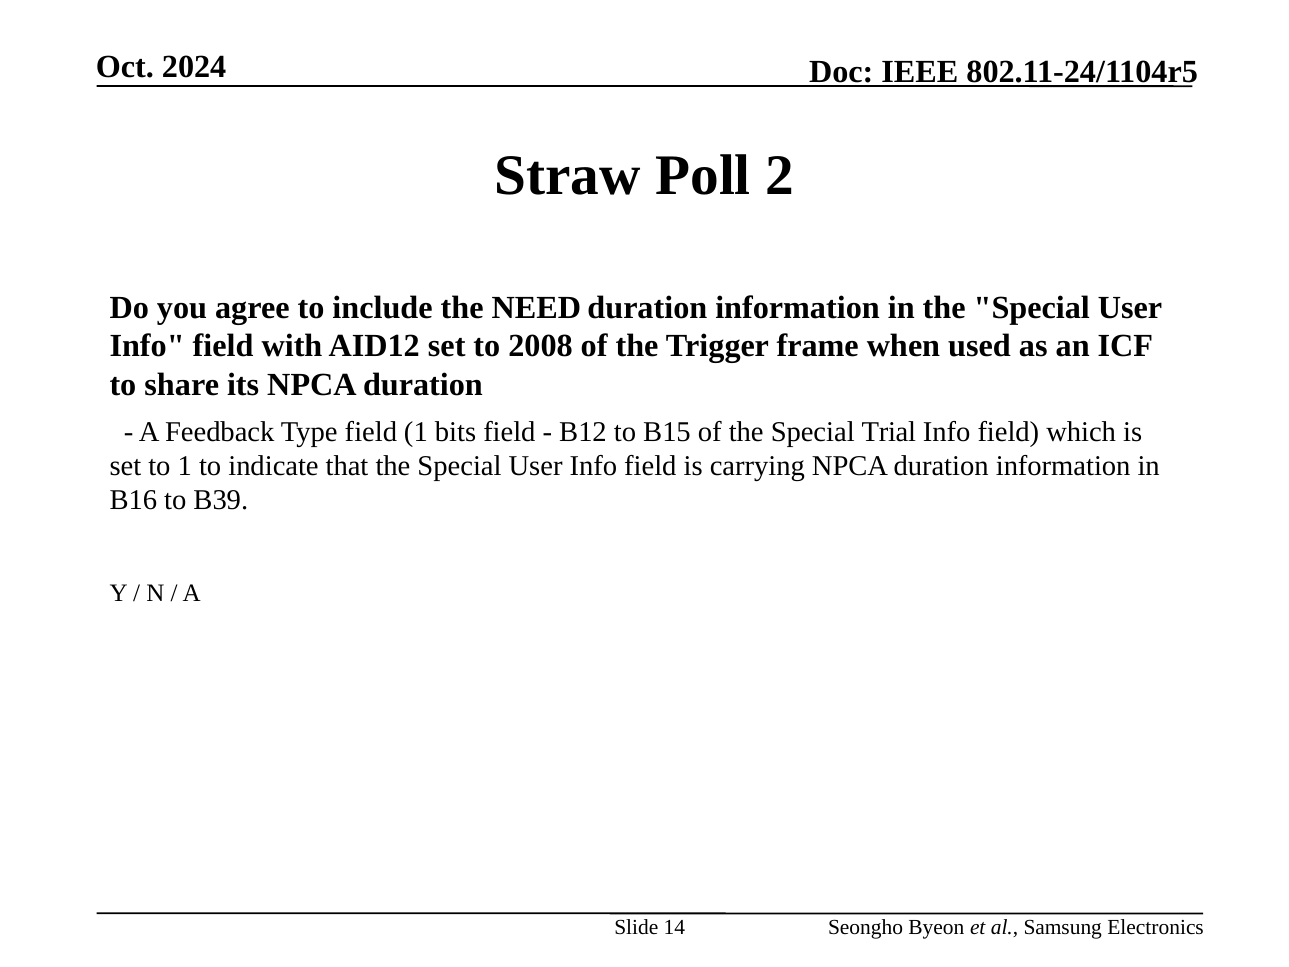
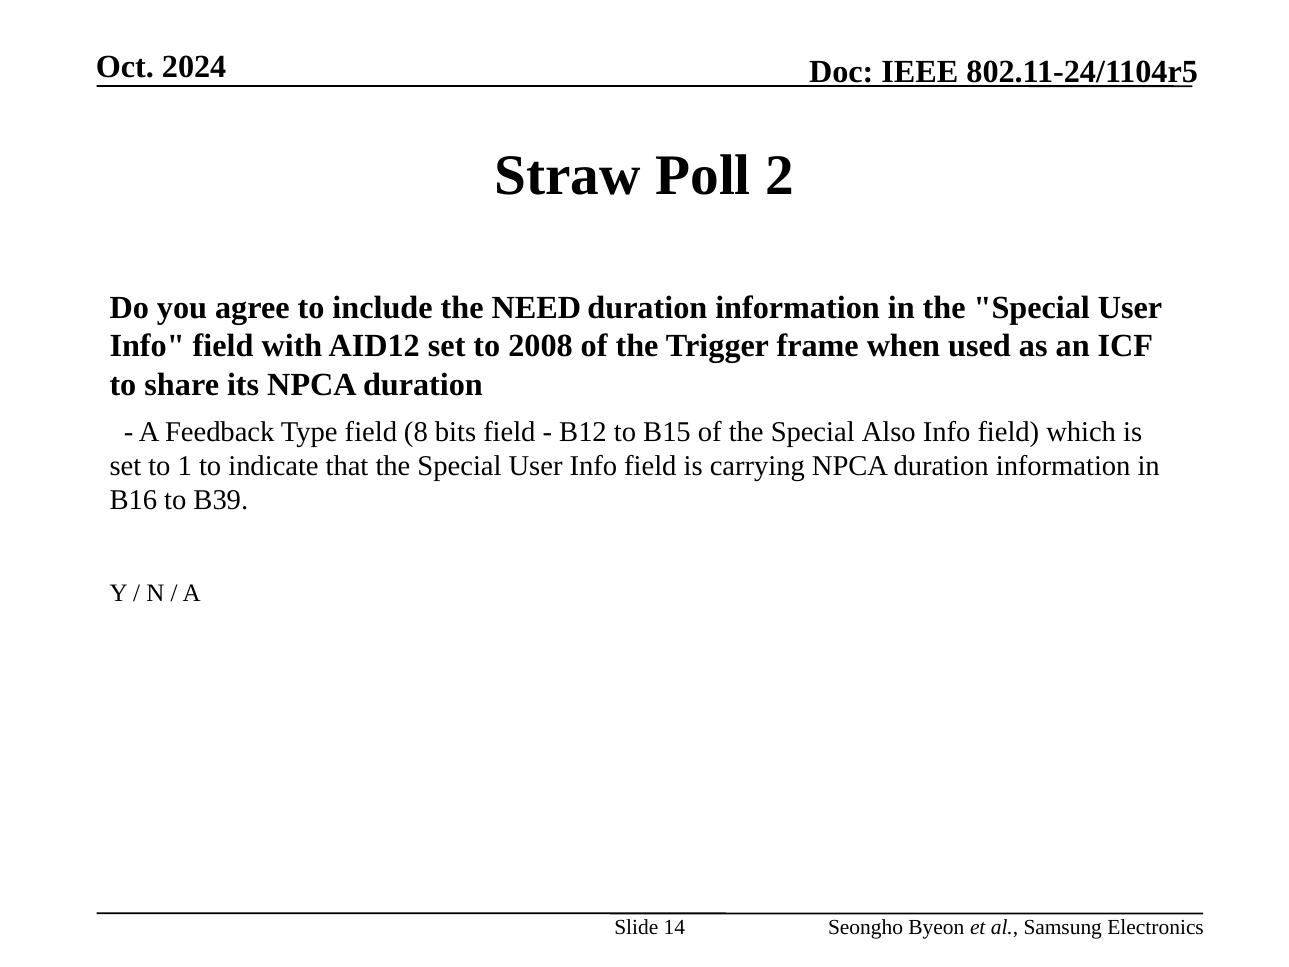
field 1: 1 -> 8 (416, 432)
Trial: Trial -> Also (889, 432)
